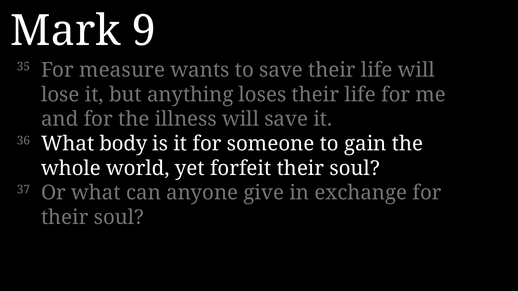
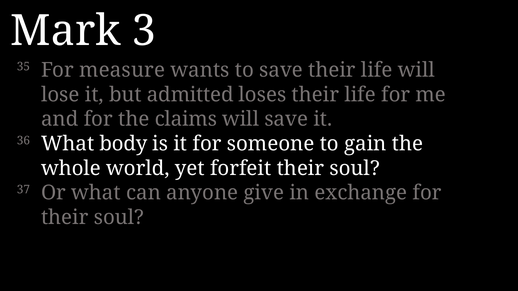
9: 9 -> 3 (144, 31)
anything: anything -> admitted (190, 95)
illness: illness -> claims (186, 119)
